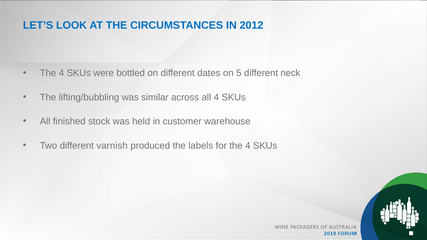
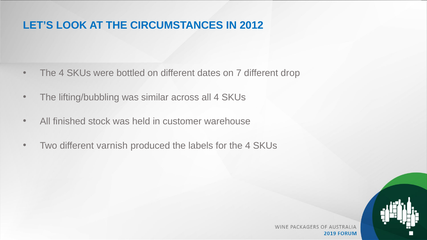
5: 5 -> 7 (239, 73)
neck: neck -> drop (290, 73)
